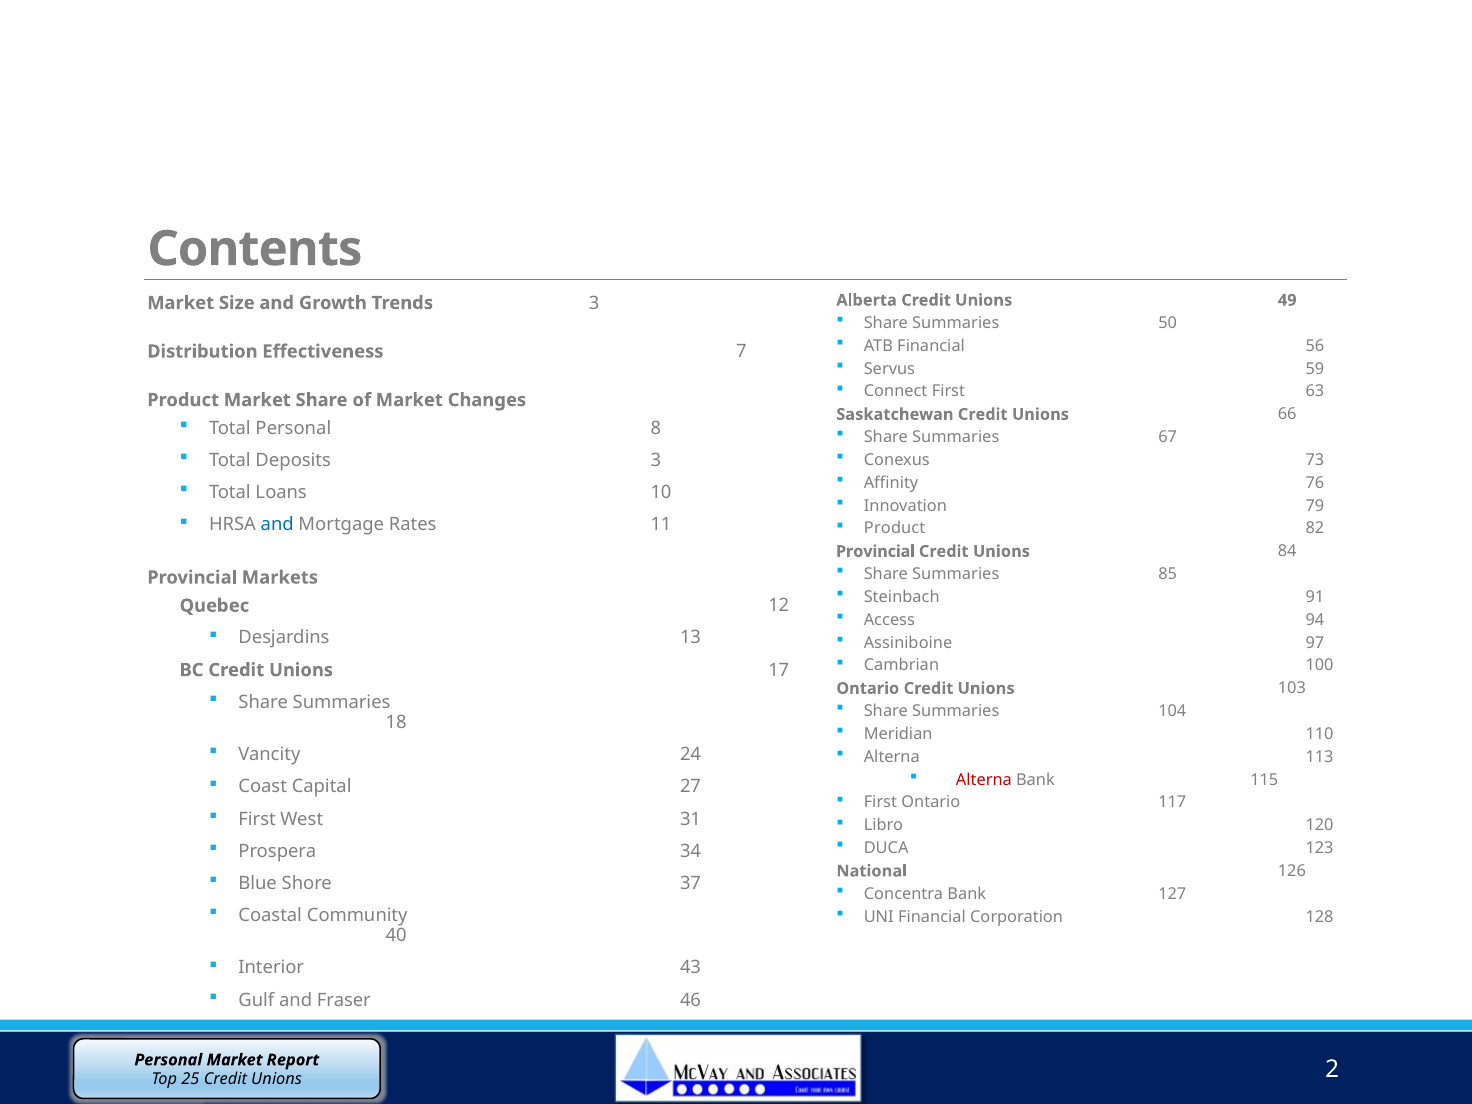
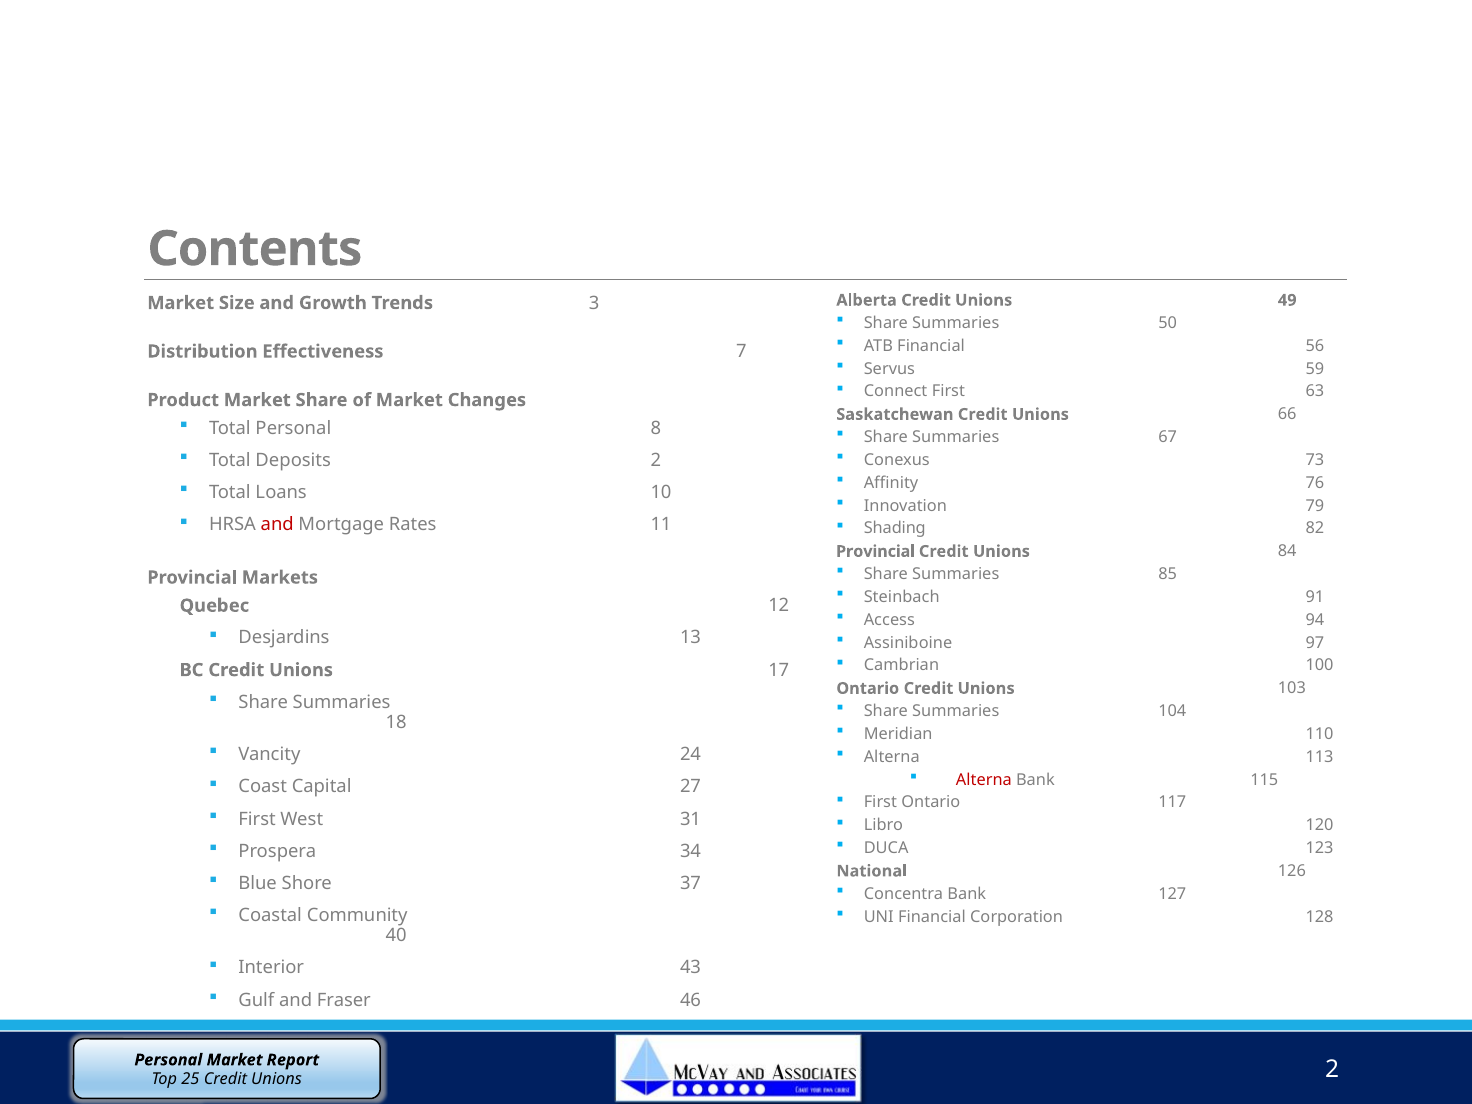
Deposits 3: 3 -> 2 (656, 460)
and colour: blue -> red (277, 525)
Product: Product -> Shading (895, 529)
